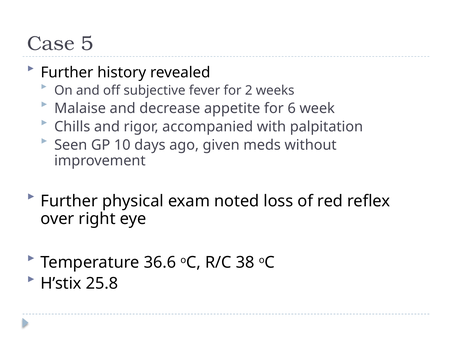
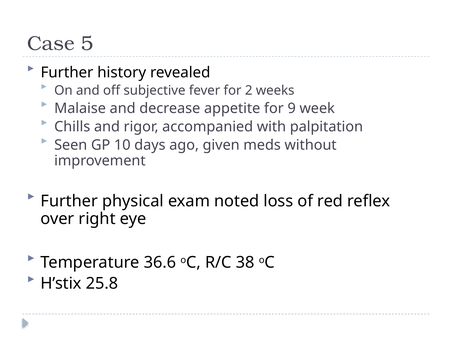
6: 6 -> 9 (292, 108)
